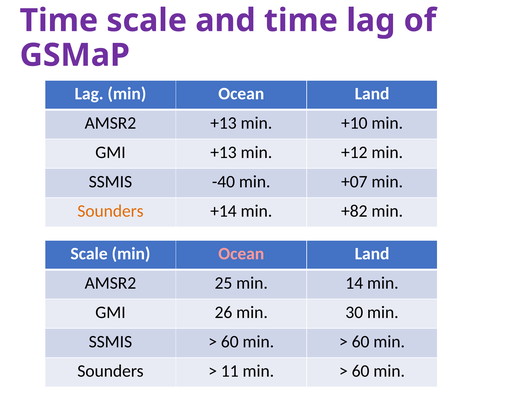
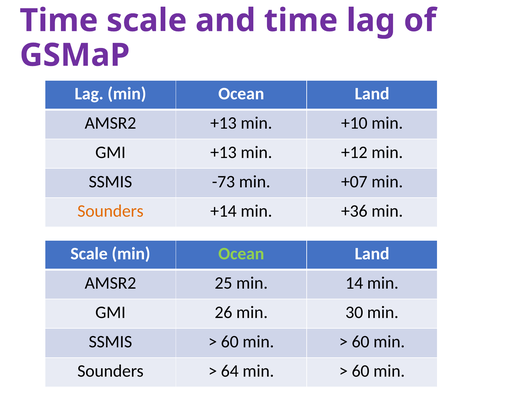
-40: -40 -> -73 (223, 182)
+82: +82 -> +36 (354, 211)
Ocean colour: pink -> light green (241, 254)
11: 11 -> 64 (230, 371)
